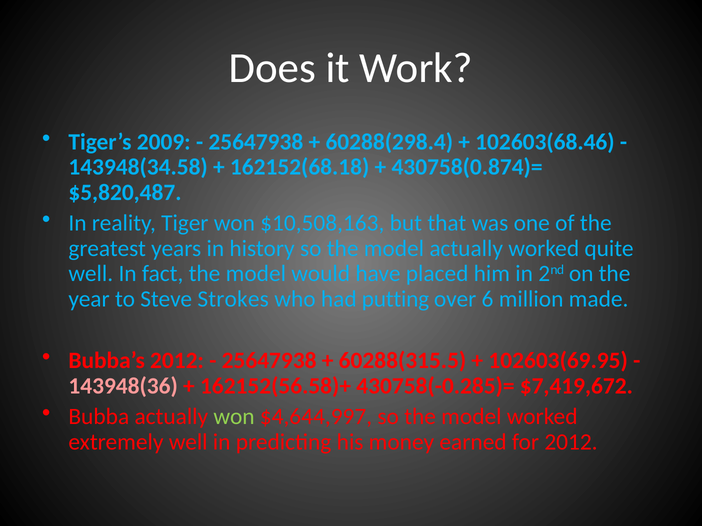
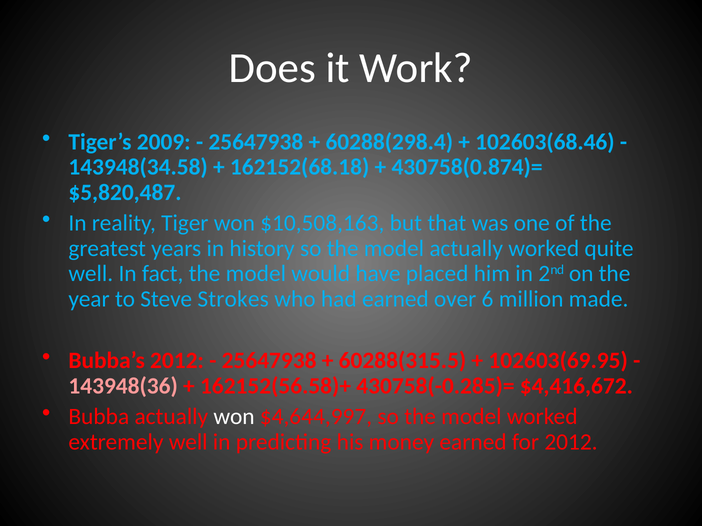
had putting: putting -> earned (395, 299)
$7,419,672: $7,419,672 -> $4,416,672 (576, 386)
won colour: light green -> white (234, 417)
